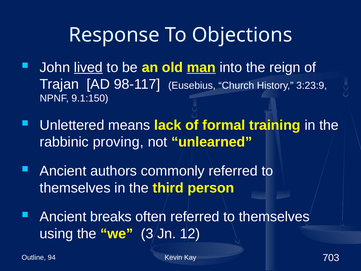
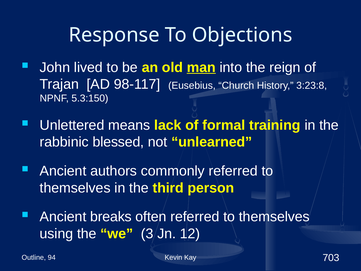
lived underline: present -> none (88, 67)
3:23:9: 3:23:9 -> 3:23:8 (312, 85)
9.1:150: 9.1:150 -> 5.3:150 (90, 98)
proving: proving -> blessed (118, 142)
